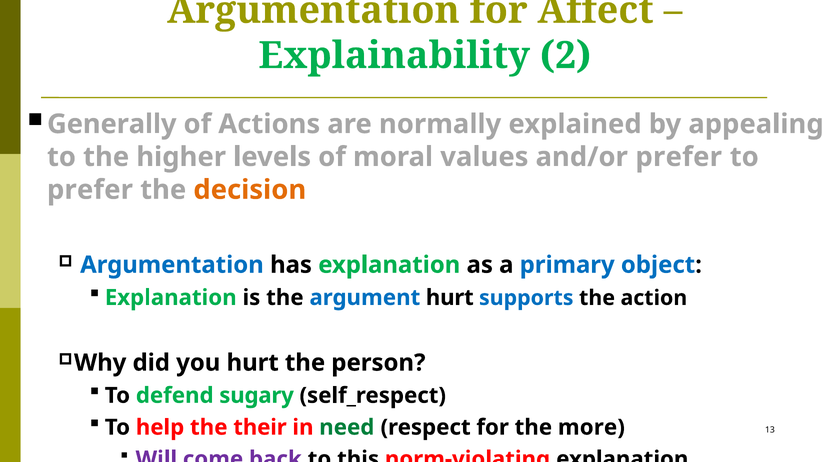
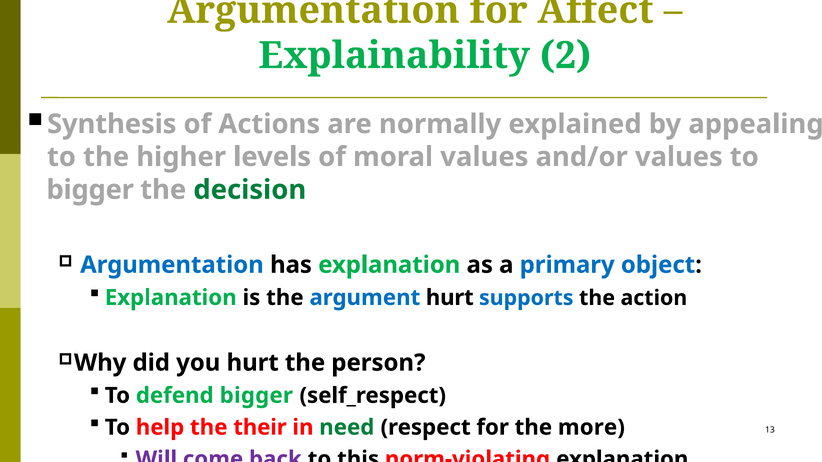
Generally: Generally -> Synthesis (112, 124)
and/or prefer: prefer -> values (679, 157)
prefer: prefer -> bigger (90, 190)
decision colour: orange -> green (250, 190)
defend sugary: sugary -> bigger (256, 396)
